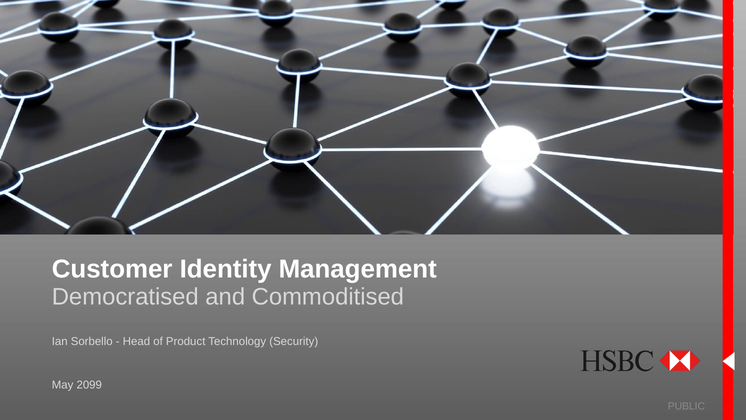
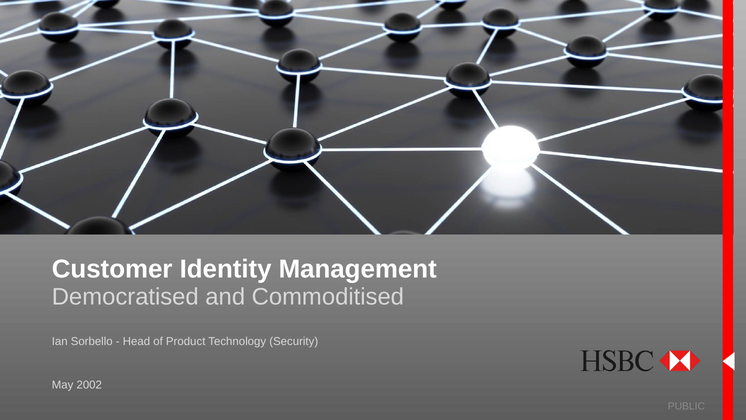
2099: 2099 -> 2002 (89, 385)
